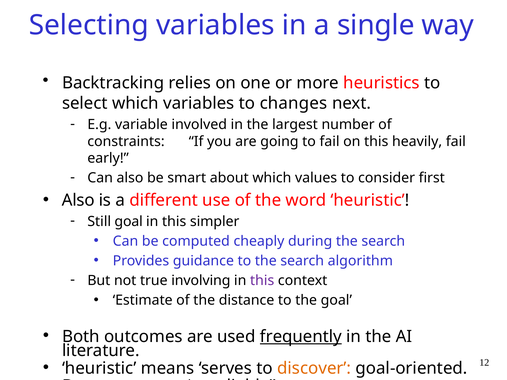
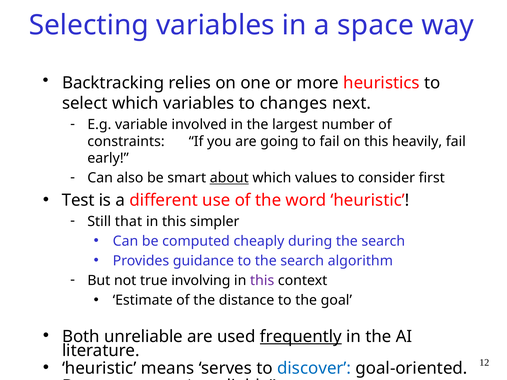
single: single -> space (376, 25)
about underline: none -> present (229, 178)
Also: Also -> Test (78, 200)
Still goal: goal -> that (129, 222)
Both outcomes: outcomes -> unreliable (143, 337)
discover colour: orange -> blue (314, 368)
